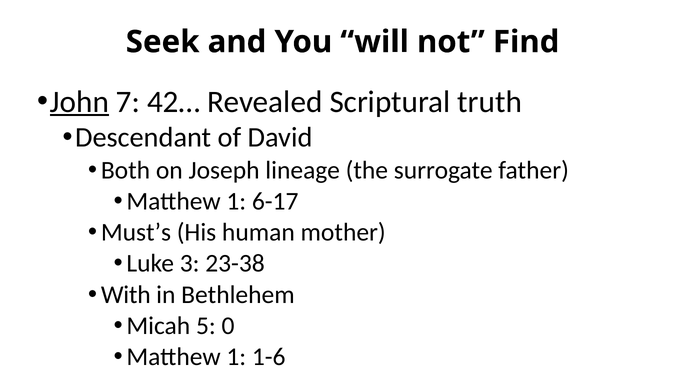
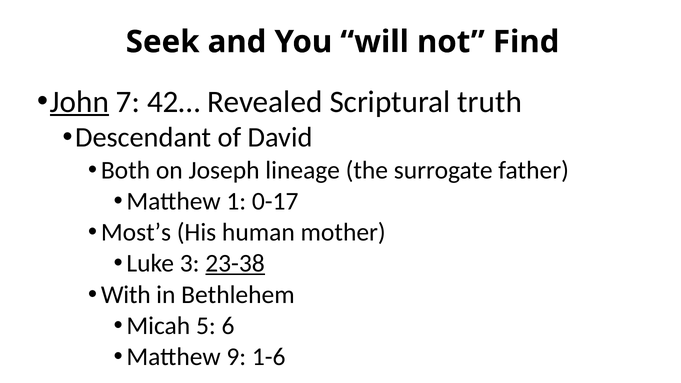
6-17: 6-17 -> 0-17 (275, 201)
Must’s: Must’s -> Most’s (136, 232)
23-38 underline: none -> present (235, 263)
0: 0 -> 6 (228, 326)
1: 1 -> 9 (236, 357)
